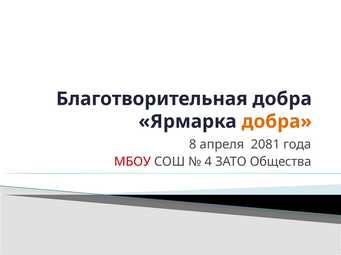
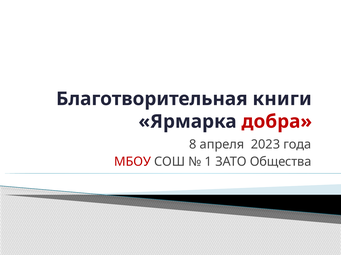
Благотворительная добра: добра -> книги (282, 99)
добра colour: orange -> red (277, 122)
2081: 2081 -> 2023 (265, 145)
4: 4 -> 1 (208, 162)
